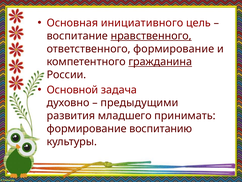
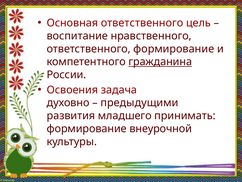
Основная инициативного: инициативного -> ответственного (142, 23)
нравственного underline: present -> none (151, 36)
Основной: Основной -> Освоения (72, 90)
воспитанию: воспитанию -> внеурочной (161, 128)
